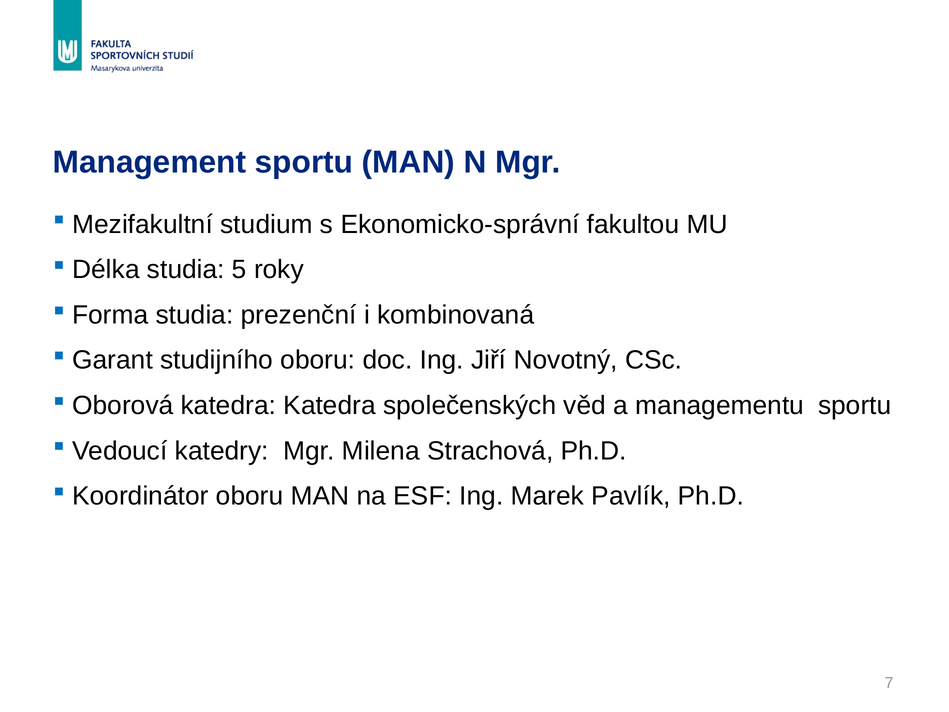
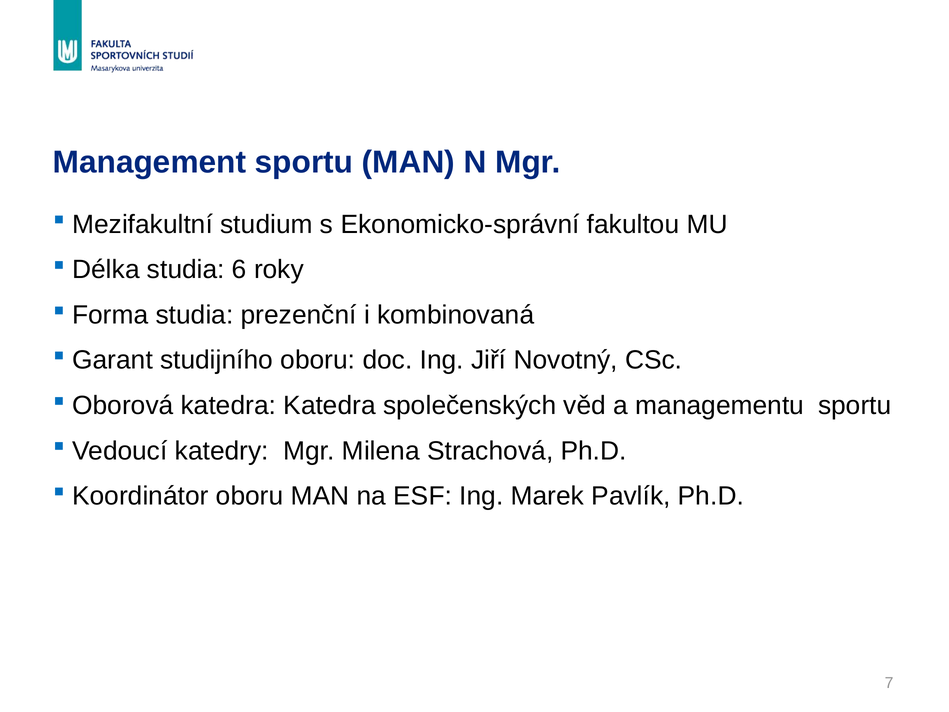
5: 5 -> 6 (239, 270)
